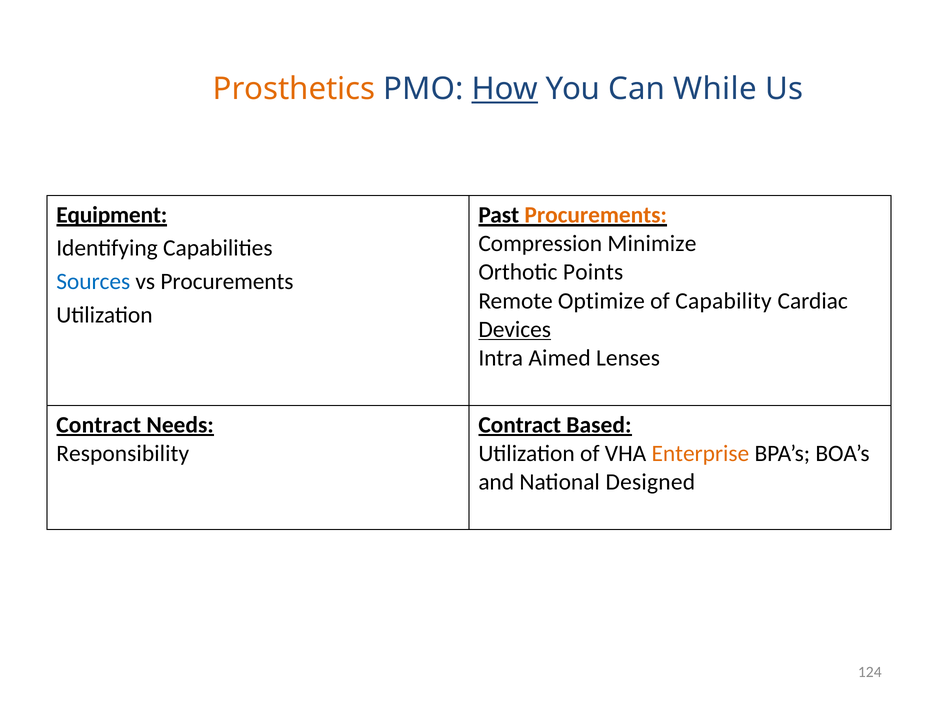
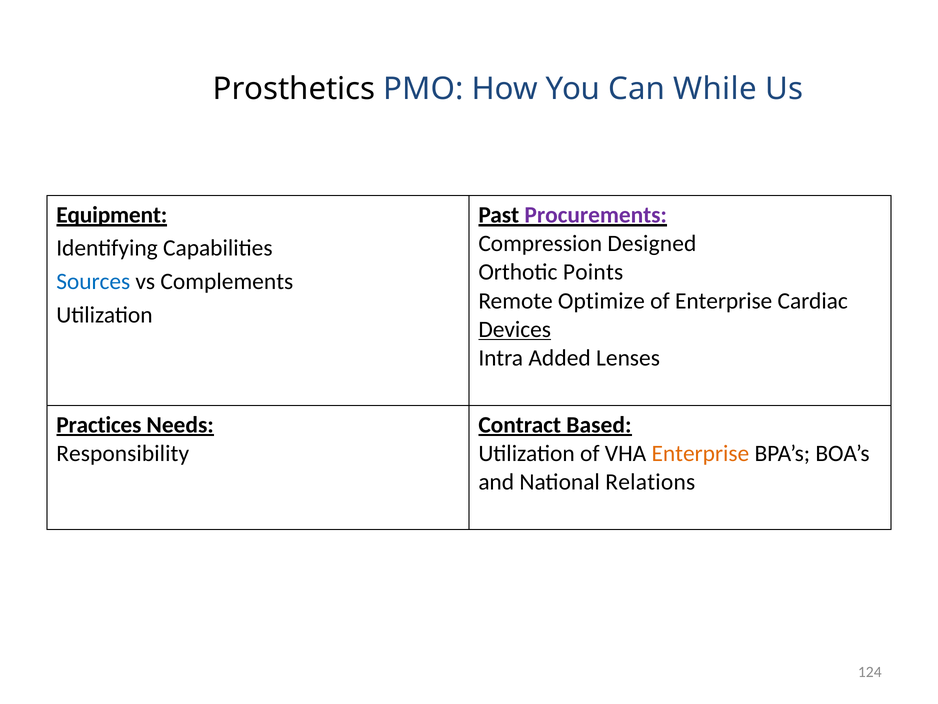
Prosthetics colour: orange -> black (294, 89)
How underline: present -> none (505, 89)
Procurements colour: orange -> purple (596, 215)
Minimize: Minimize -> Designed (652, 243)
vs Procurements: Procurements -> Complements (227, 281)
of Capability: Capability -> Enterprise (724, 301)
Aimed: Aimed -> Added (560, 358)
Contract: Contract -> Practices (99, 424)
Designed: Designed -> Relations (650, 482)
